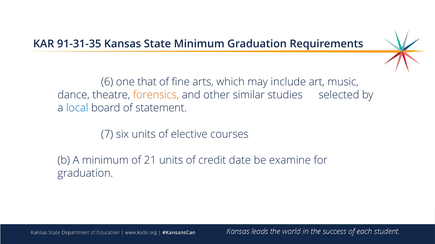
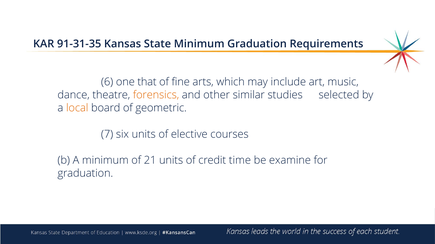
local colour: blue -> orange (77, 108)
statement: statement -> geometric (161, 108)
date: date -> time (240, 161)
